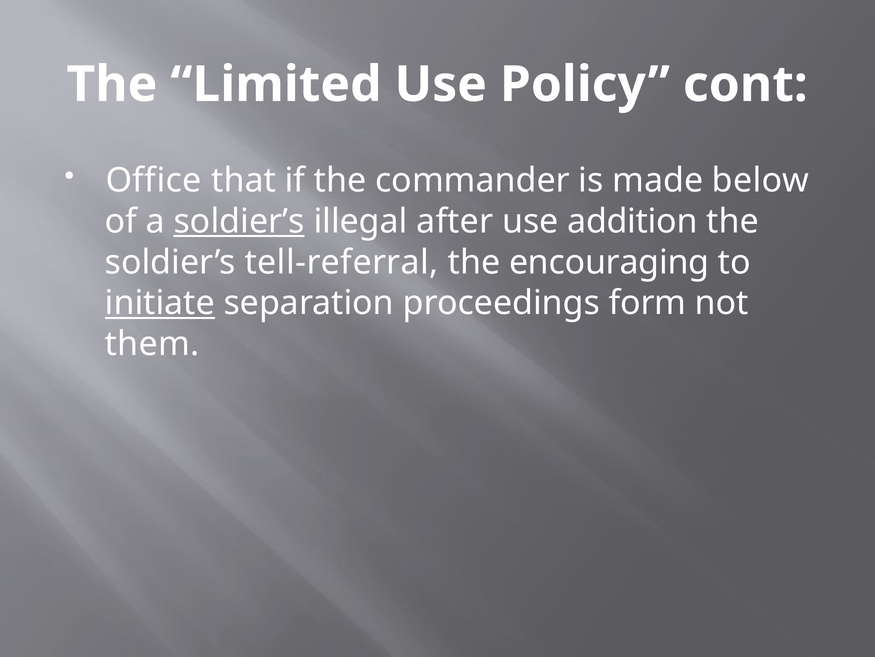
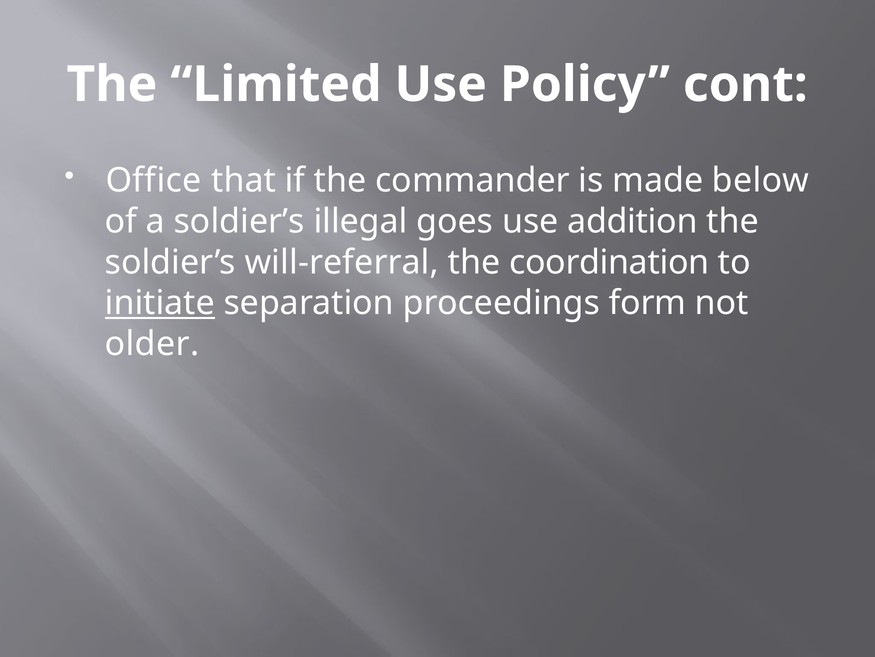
soldier’s underline: present -> none (239, 221)
after: after -> goes (455, 221)
tell-referral: tell-referral -> will-referral (342, 262)
encouraging: encouraging -> coordination (609, 262)
them: them -> older (152, 344)
